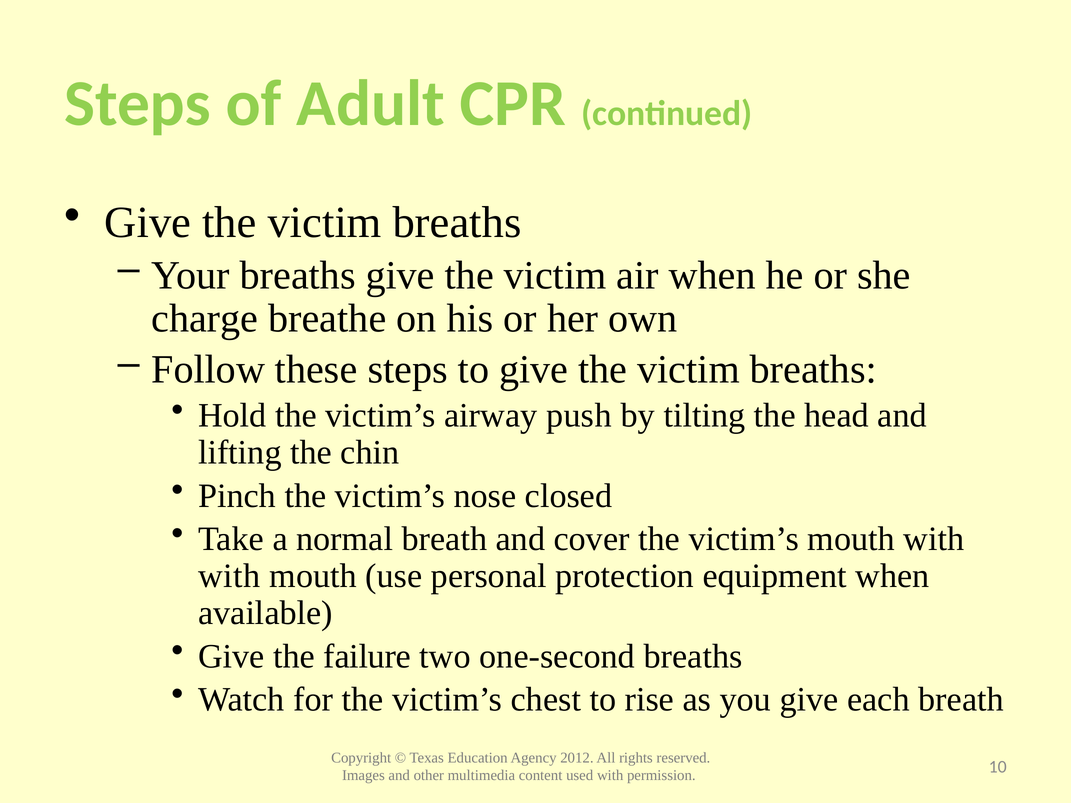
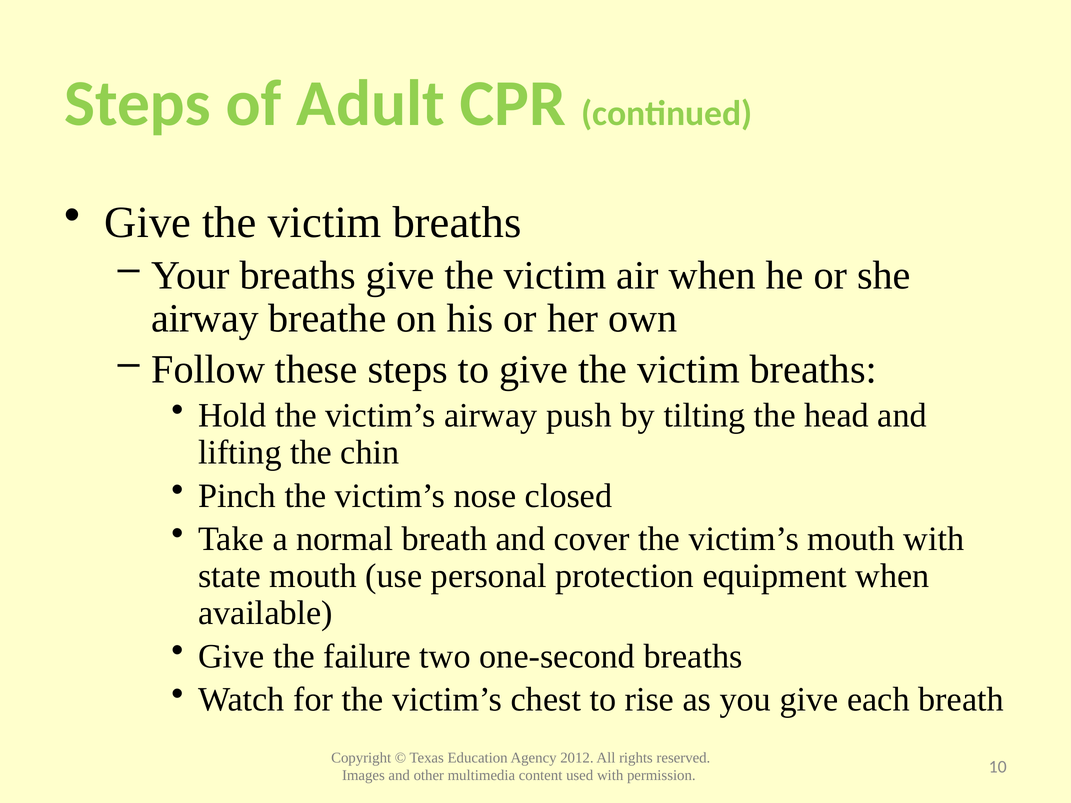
charge: charge -> airway (205, 319)
with: with -> state (229, 576)
